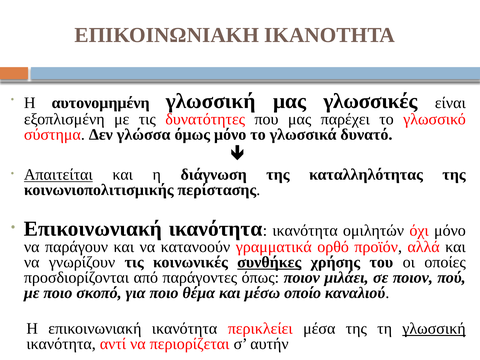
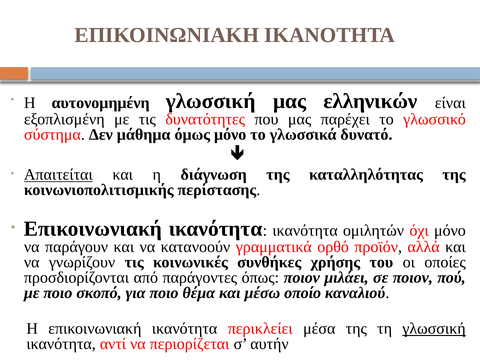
γλωσσικές: γλωσσικές -> ελληνικών (370, 101)
γλώσσα: γλώσσα -> μάθημα (144, 135)
συνθήκες underline: present -> none (269, 262)
